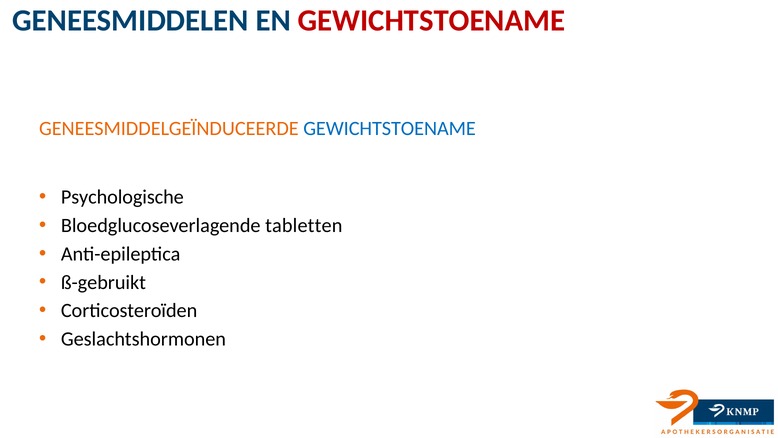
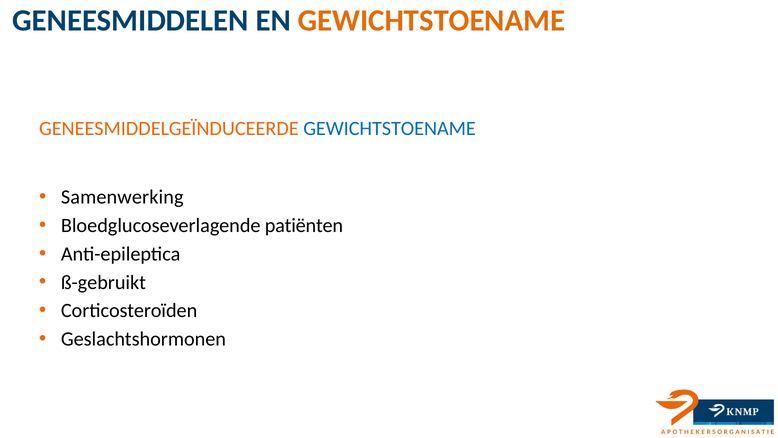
GEWICHTSTOENAME colour: red -> orange (432, 21)
Psychologische: Psychologische -> Samenwerking (122, 197)
tabletten: tabletten -> patiënten (304, 225)
